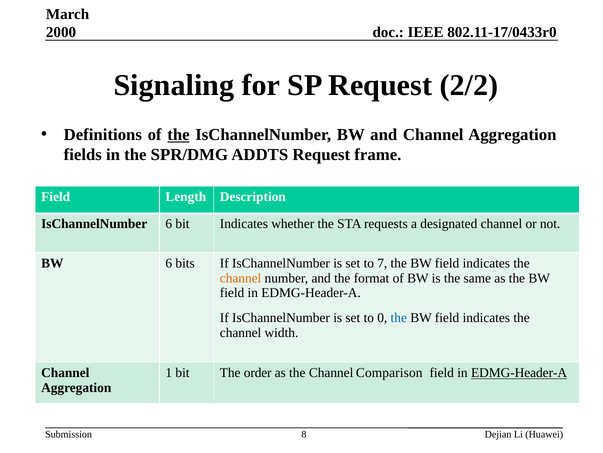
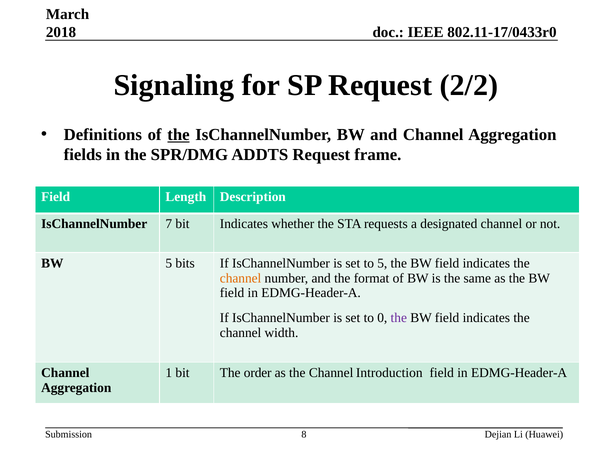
2000: 2000 -> 2018 (61, 32)
IsChannelNumber 6: 6 -> 7 (169, 224)
BW 6: 6 -> 5 (169, 263)
to 7: 7 -> 5 (382, 263)
the colour: blue -> purple (399, 317)
Comparison: Comparison -> Introduction (389, 372)
EDMG-Header-A underline: present -> none (519, 372)
